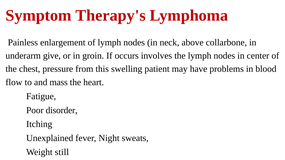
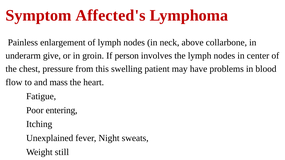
Therapy's: Therapy's -> Affected's (111, 15)
occurs: occurs -> person (127, 56)
disorder: disorder -> entering (62, 110)
